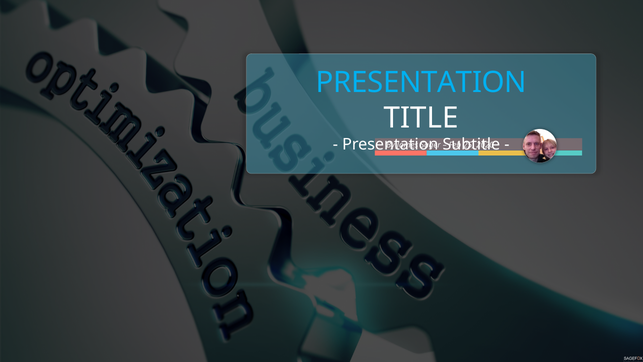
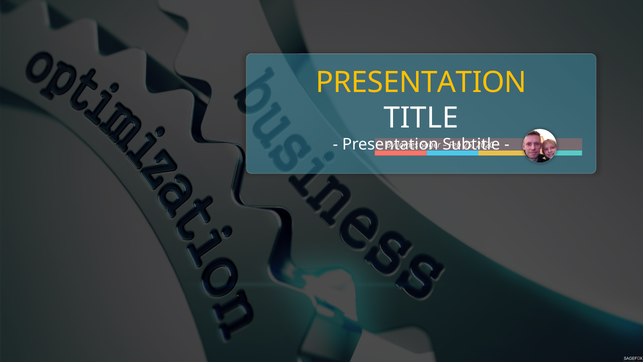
PRESENTATION colour: light blue -> yellow (421, 82)
